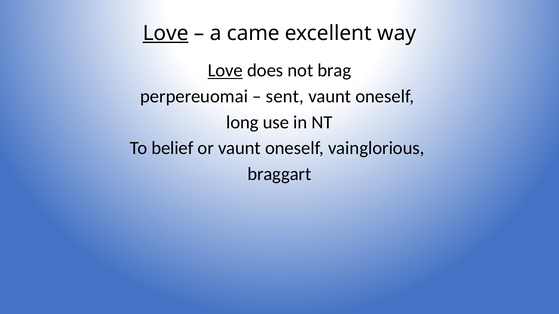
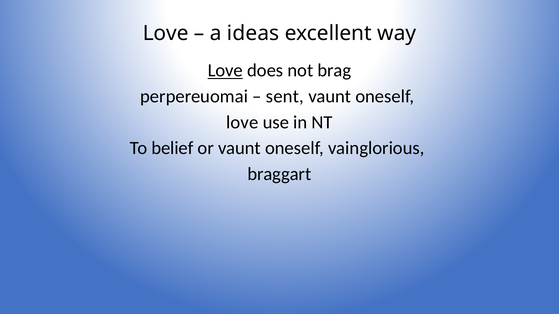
Love underline: present -> none (166, 33)
came: came -> ideas (253, 33)
long: long -> love (242, 122)
